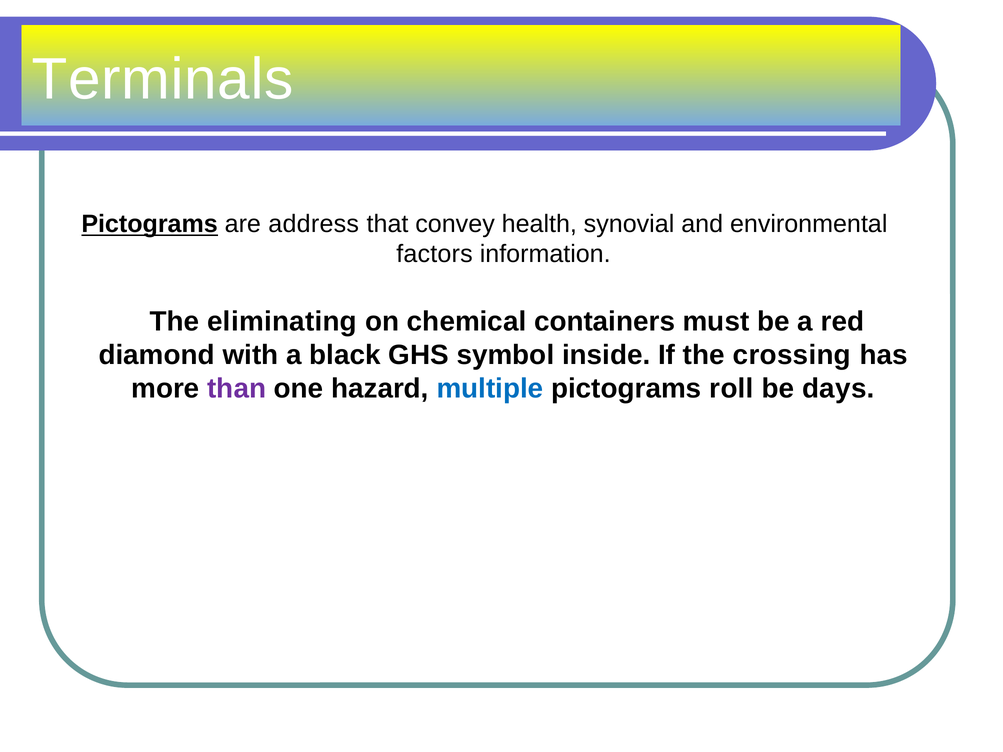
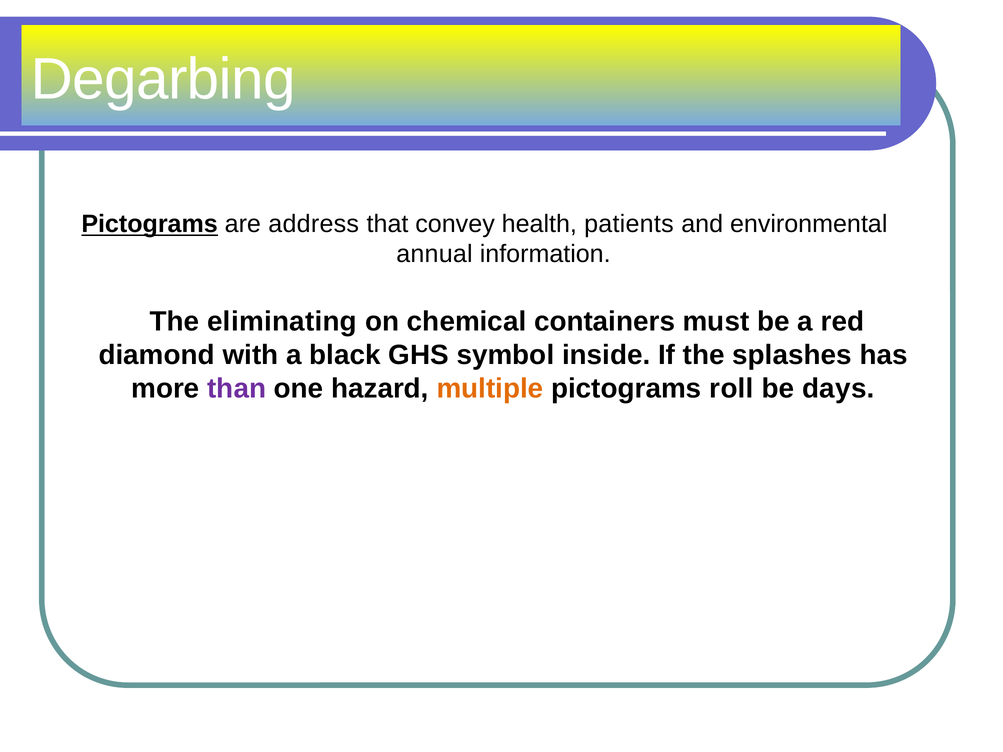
Terminals: Terminals -> Degarbing (163, 79)
synovial: synovial -> patients (629, 224)
factors: factors -> annual (434, 254)
crossing: crossing -> splashes (792, 355)
multiple colour: blue -> orange (490, 389)
